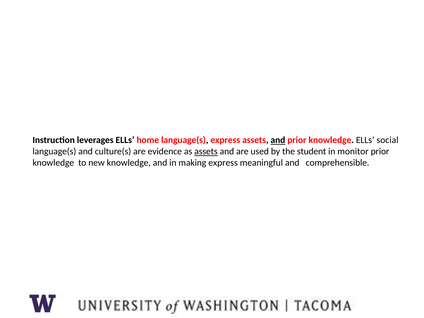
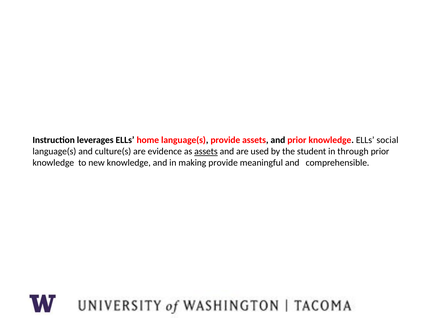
language(s express: express -> provide (225, 140)
and underline: present -> none (278, 140)
monitor: monitor -> through (353, 152)
making express: express -> provide (223, 163)
